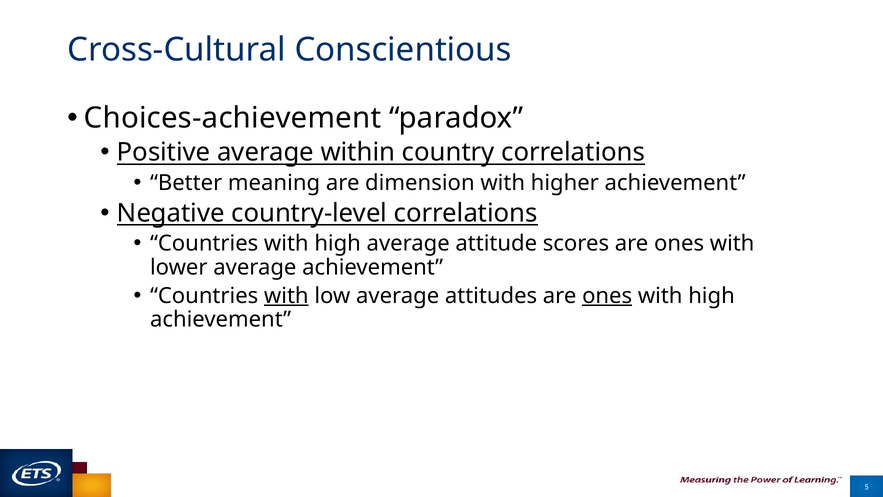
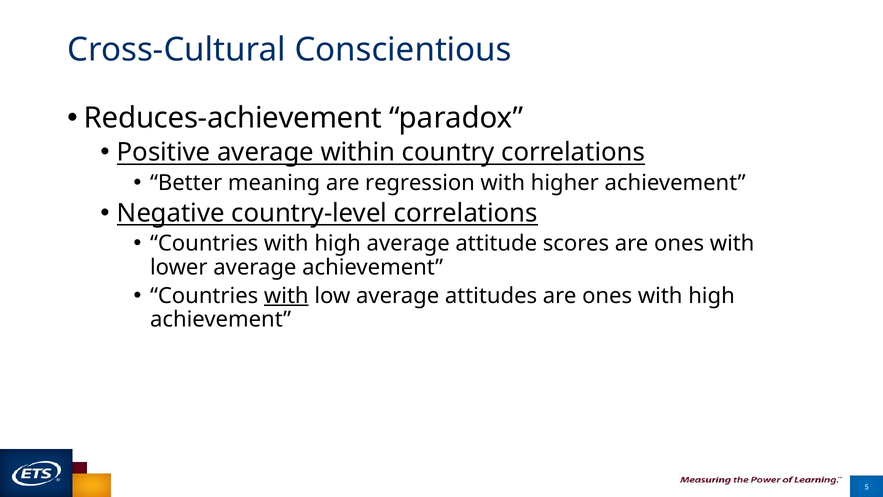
Choices-achievement: Choices-achievement -> Reduces-achievement (233, 118)
dimension: dimension -> regression (420, 183)
ones underline: present -> none (607, 296)
